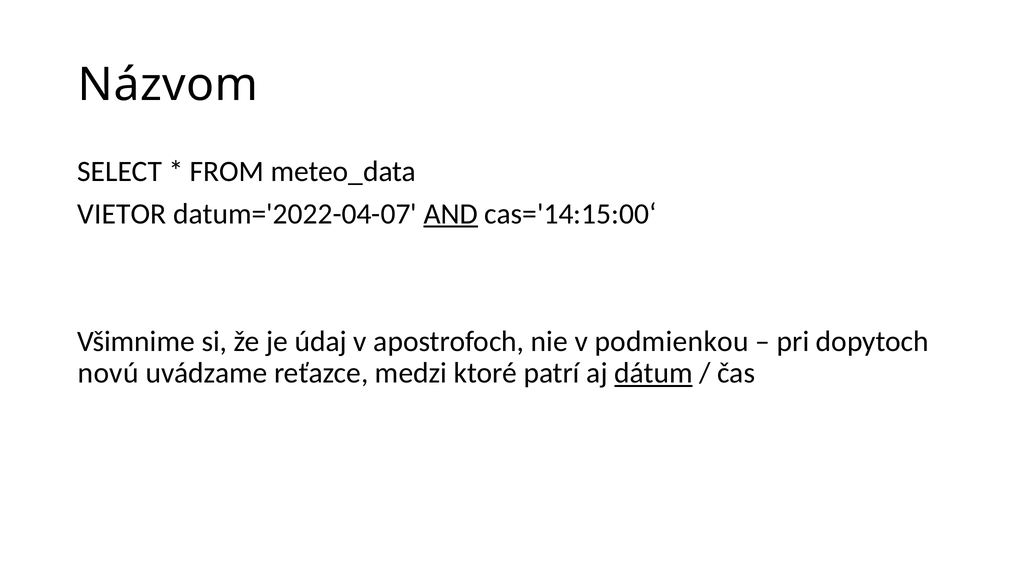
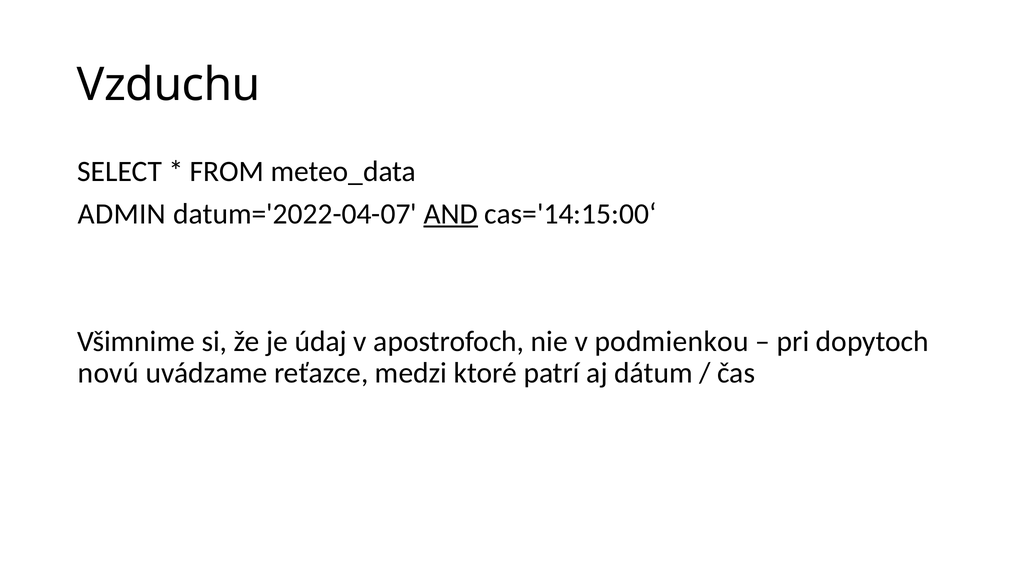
Názvom: Názvom -> Vzduchu (169, 85)
VIETOR: VIETOR -> ADMIN (122, 214)
dátum underline: present -> none (653, 373)
